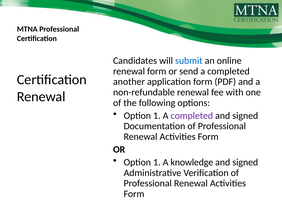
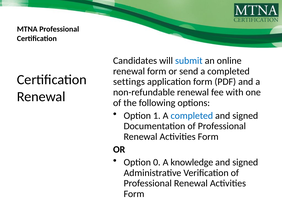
another: another -> settings (129, 82)
completed colour: purple -> blue (192, 116)
1: 1 -> 0 (157, 163)
